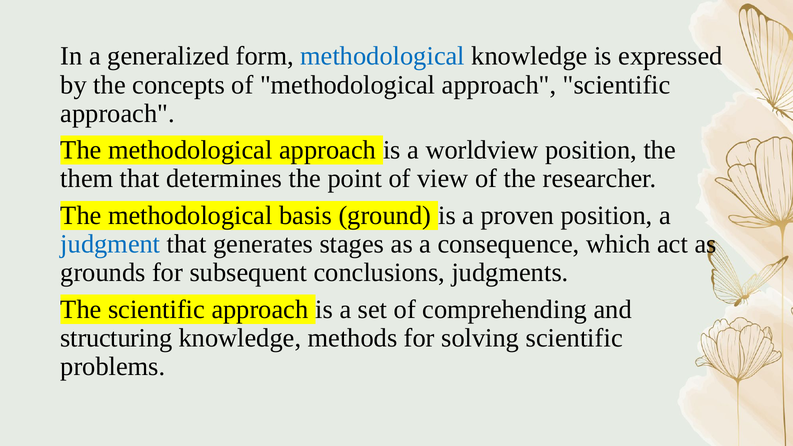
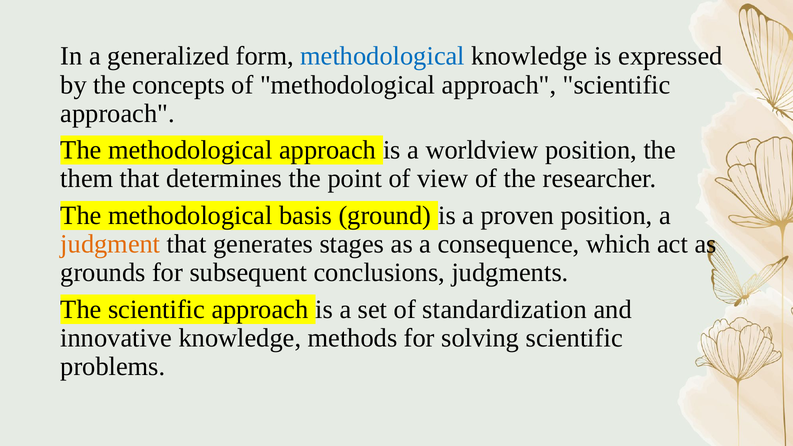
judgment colour: blue -> orange (110, 244)
comprehending: comprehending -> standardization (505, 310)
structuring: structuring -> innovative (116, 338)
